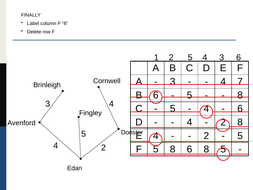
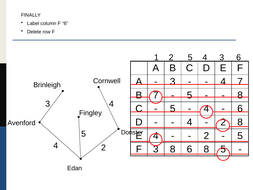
B 6: 6 -> 7 (156, 95)
F 5: 5 -> 3 (156, 149)
